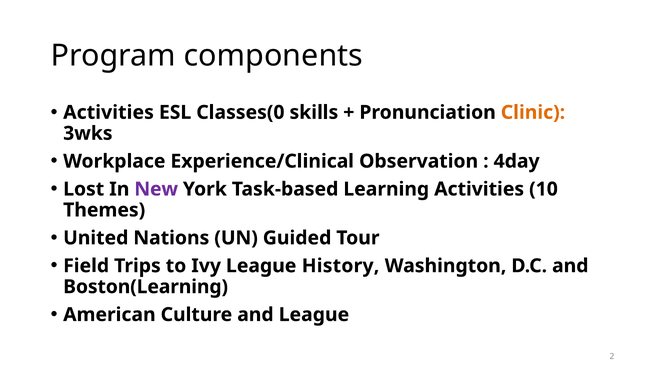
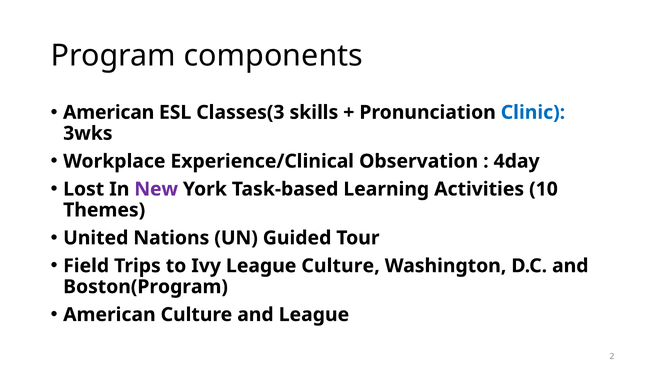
Activities: Activities -> American (109, 112)
Classes(0: Classes(0 -> Classes(3 (240, 112)
Clinic colour: orange -> blue (533, 112)
League History: History -> Culture (341, 266)
Boston(Learning: Boston(Learning -> Boston(Program (146, 287)
